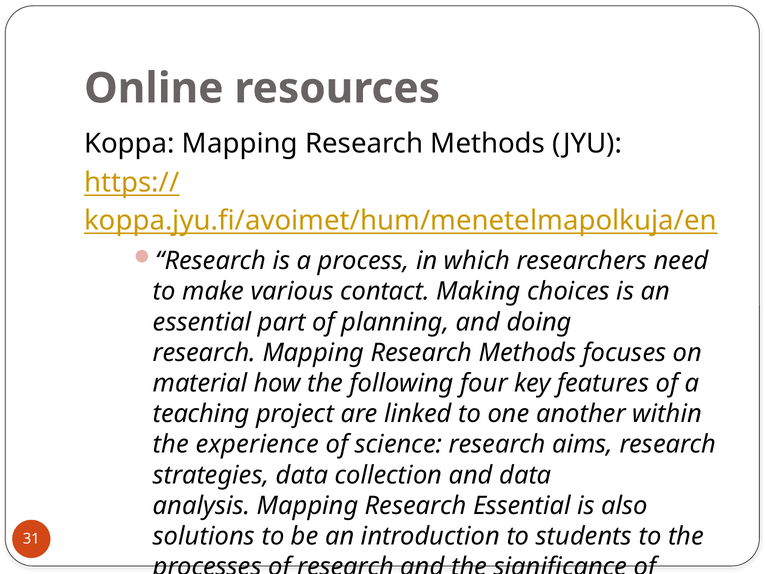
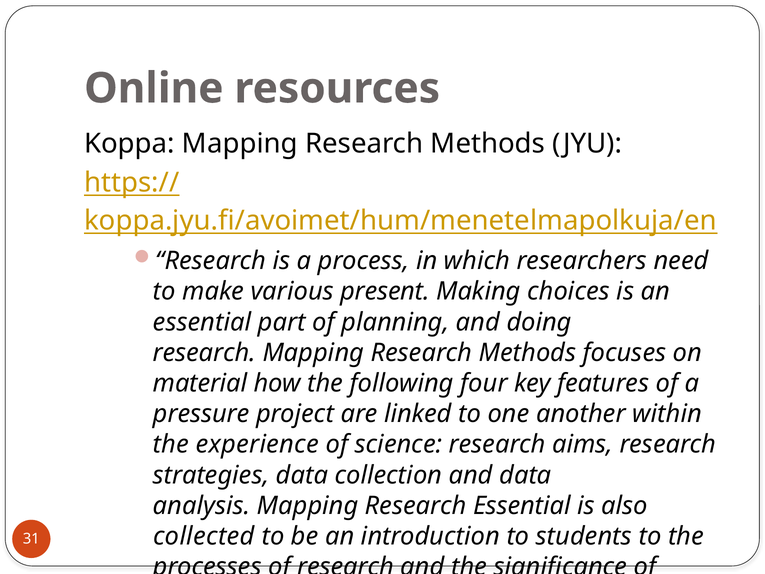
contact: contact -> present (385, 291)
teaching: teaching -> pressure (201, 414)
solutions: solutions -> collected (204, 536)
